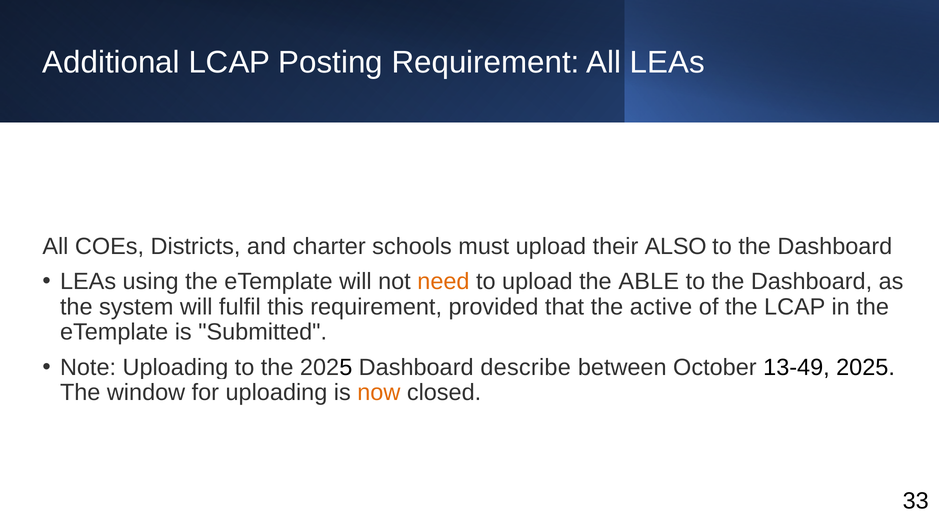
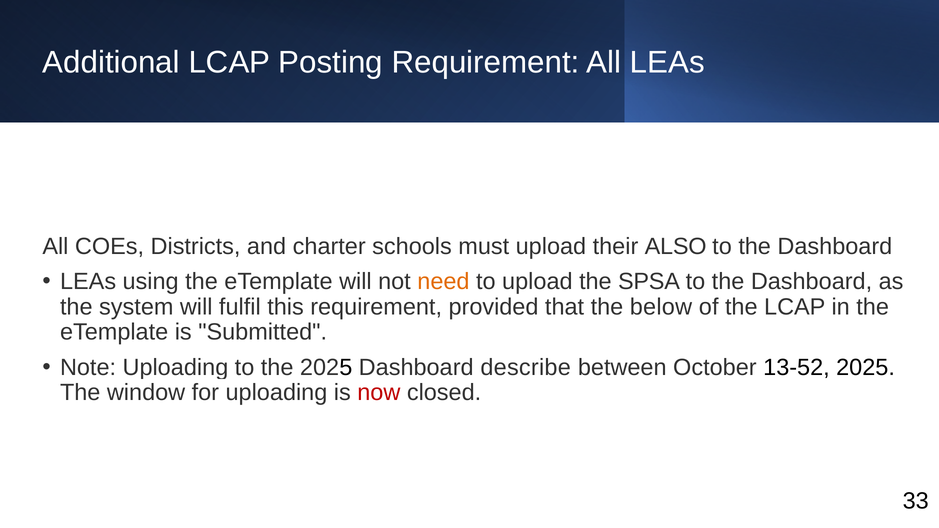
ABLE: ABLE -> SPSA (649, 282)
active: active -> below (661, 307)
13-49: 13-49 -> 13-52 (796, 367)
now colour: orange -> red (379, 393)
